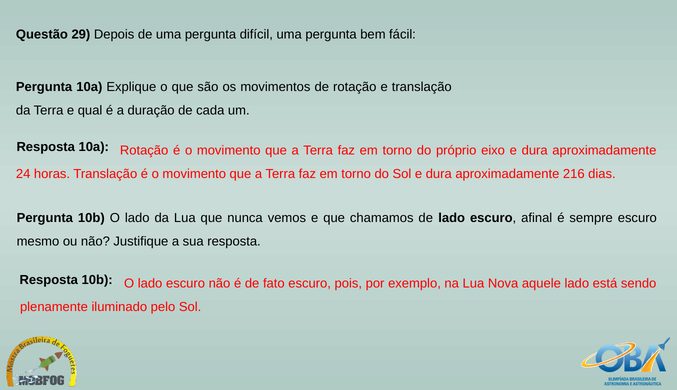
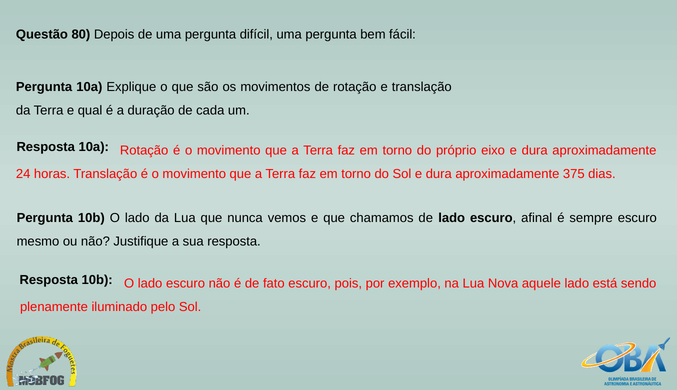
29: 29 -> 80 (81, 34)
216: 216 -> 375 (574, 174)
